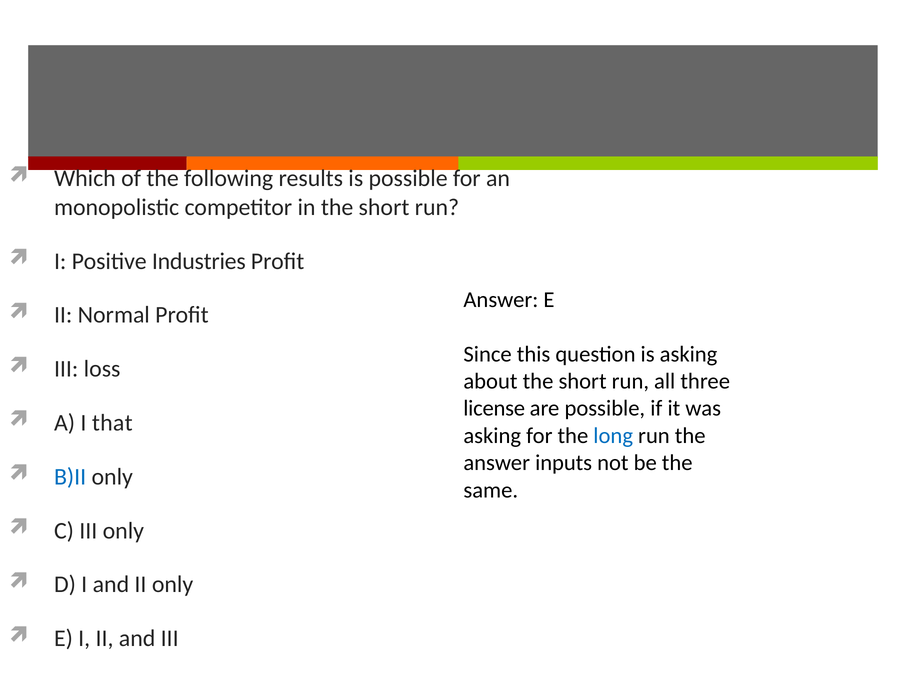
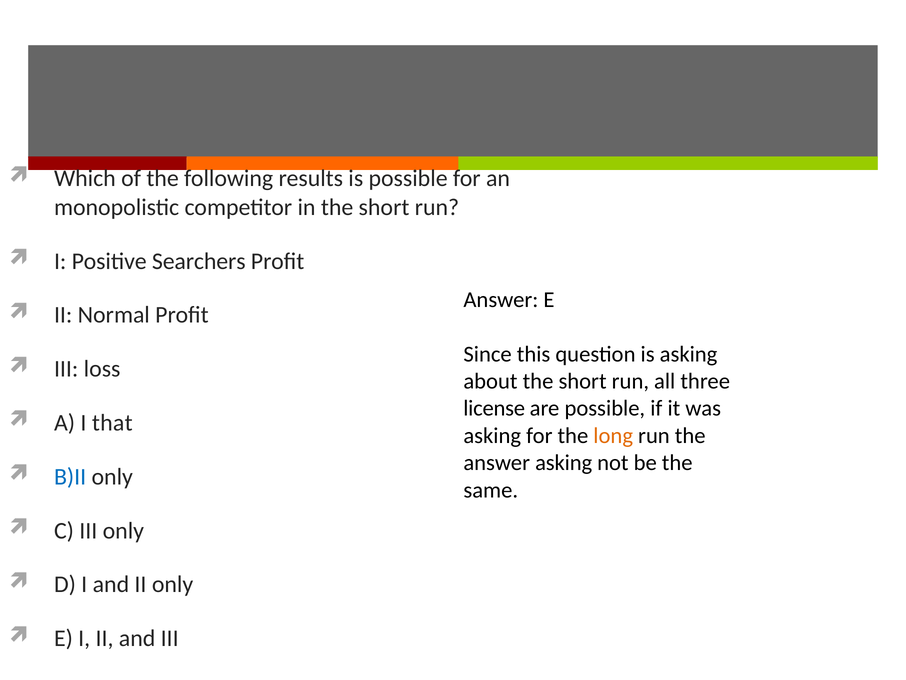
Industries: Industries -> Searchers (199, 261)
long colour: blue -> orange (613, 435)
answer inputs: inputs -> asking (564, 463)
